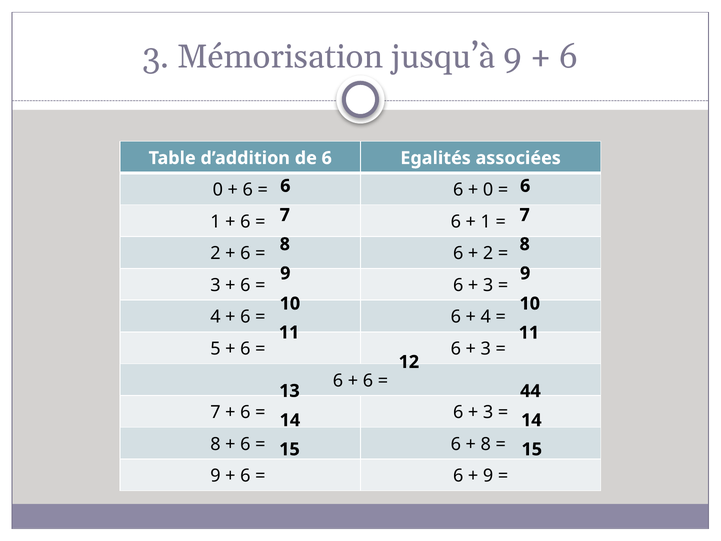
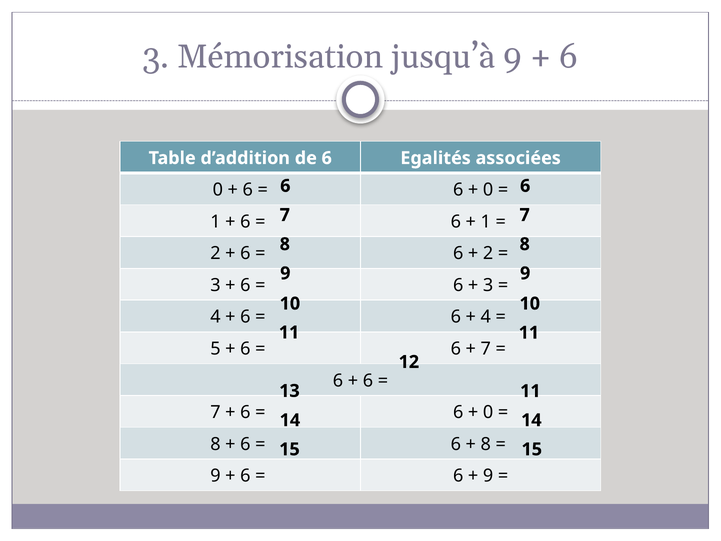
3: 3 -> 7 (486, 349)
13 44: 44 -> 11 (530, 391)
3: 3 -> 0 (488, 412)
